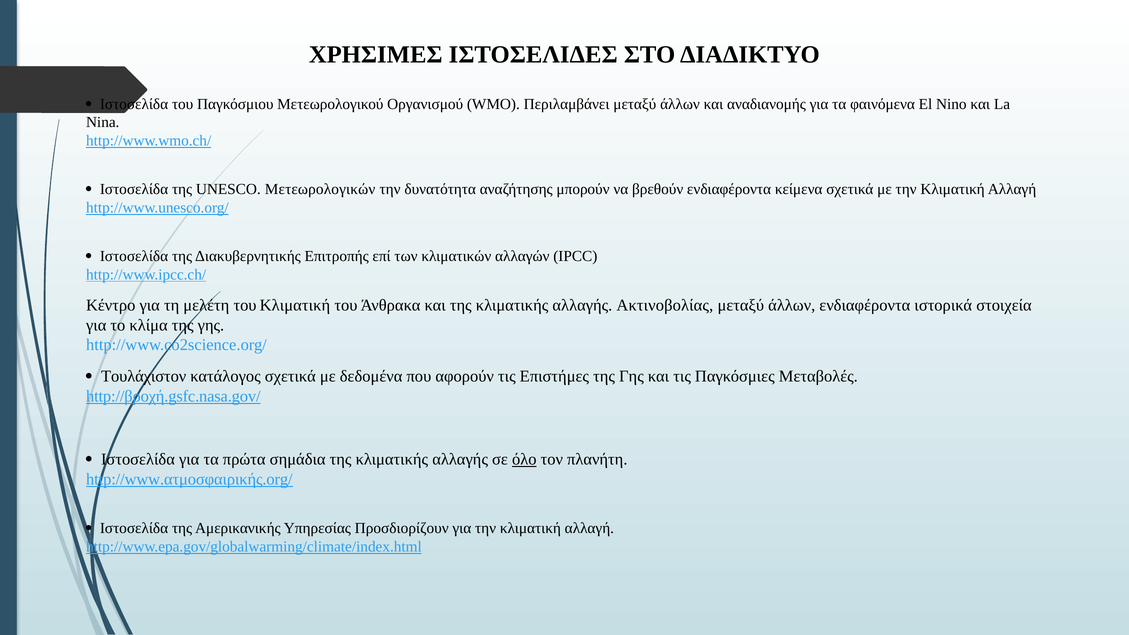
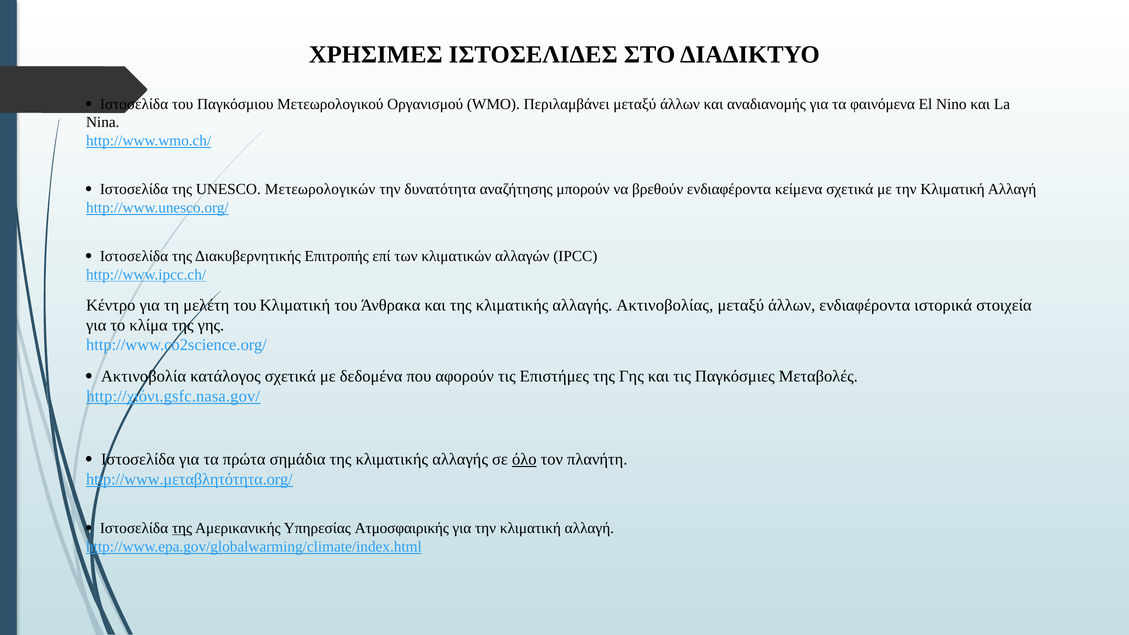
Τουλάχιστον: Τουλάχιστον -> Ακτινοβολία (144, 376)
http://βροχή.gsfc.nasa.gov/: http://βροχή.gsfc.nasa.gov/ -> http://χιόνι.gsfc.nasa.gov/ (173, 396)
http://www.ατμοσφαιρικής.org/: http://www.ατμοσφαιρικής.org/ -> http://www.μεταβλητότητα.org/ (189, 479)
της underline: none -> present (182, 528)
Προσδιορίζουν: Προσδιορίζουν -> Ατμοσφαιρικής (402, 528)
